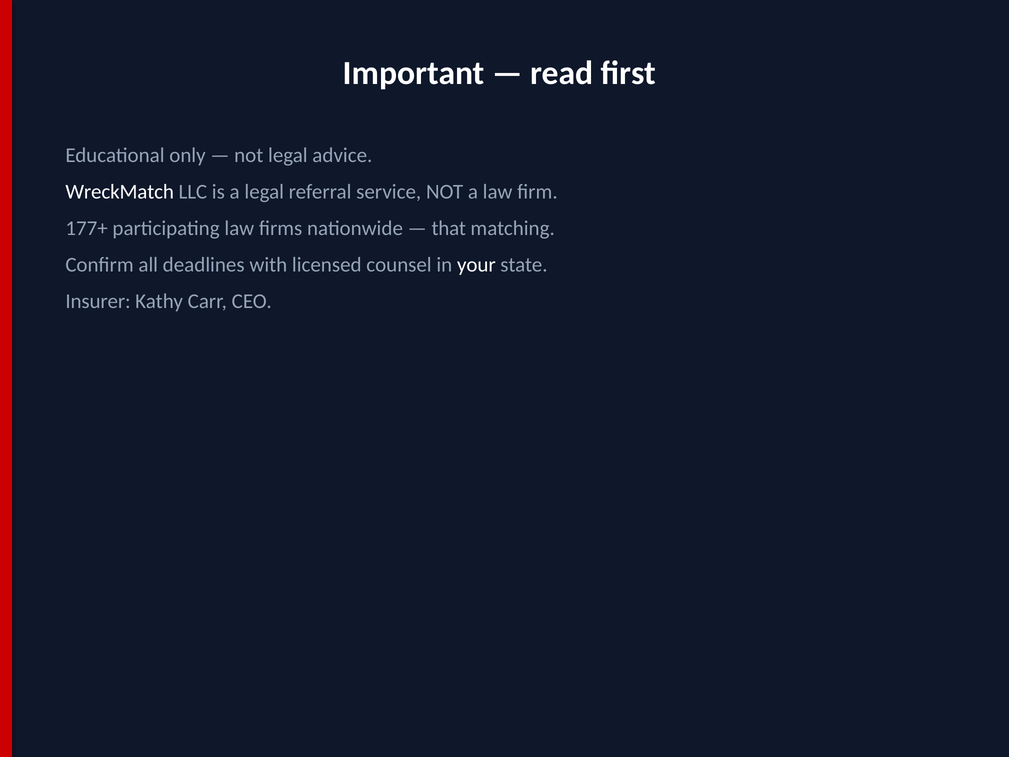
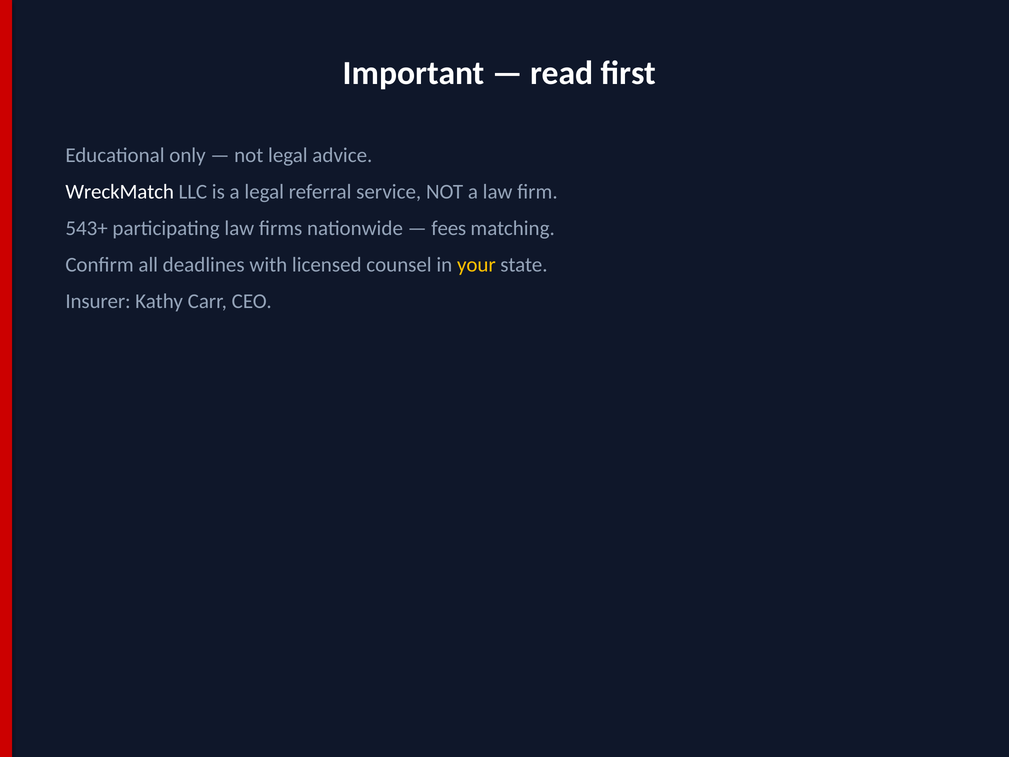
177+: 177+ -> 543+ (87, 228)
that: that -> fees (449, 228)
your colour: white -> yellow (476, 265)
